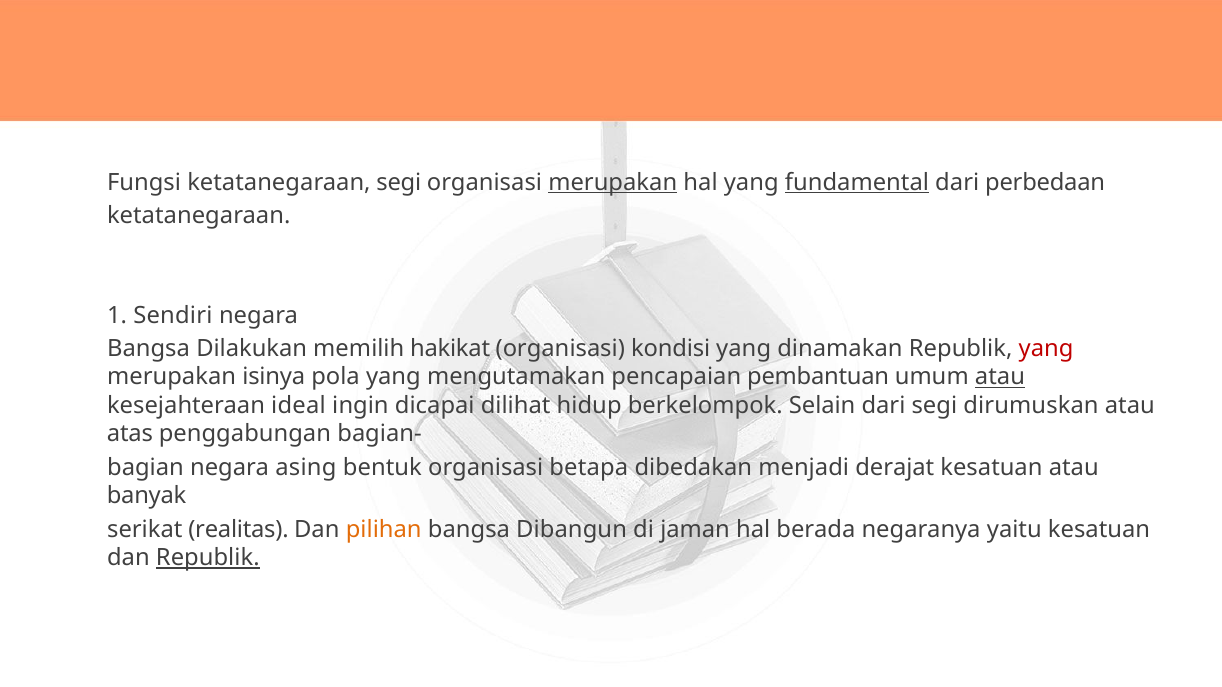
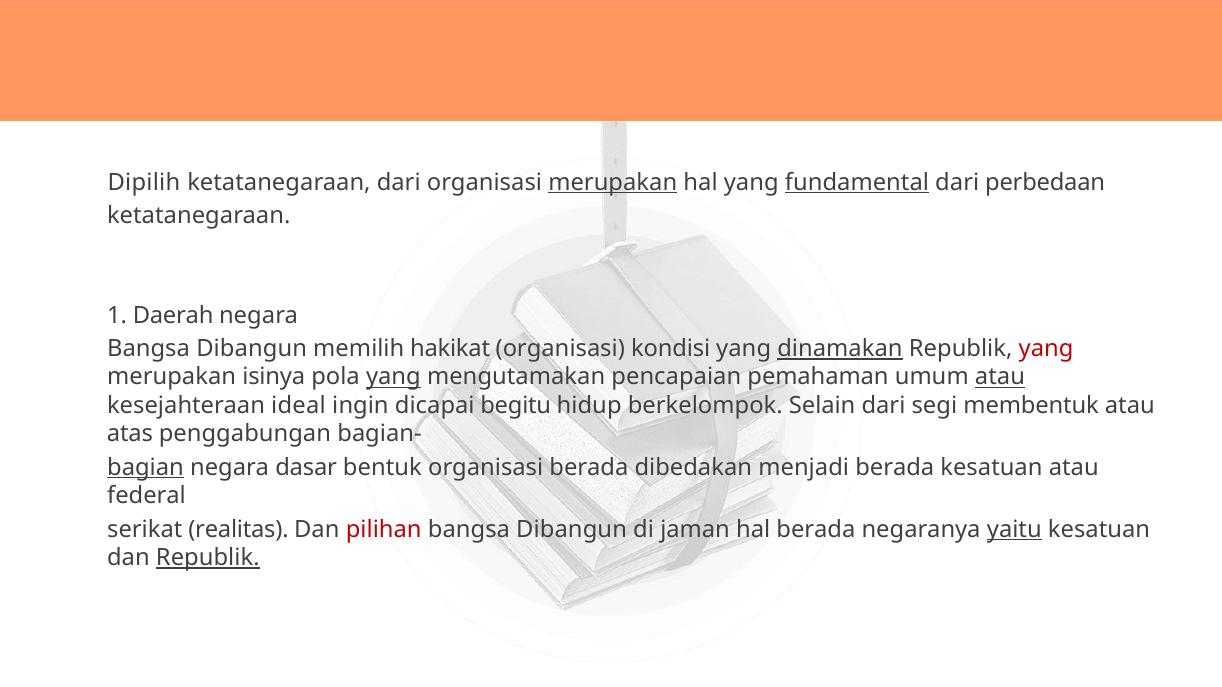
Fungsi: Fungsi -> Dipilih (144, 182)
ketatanegaraan segi: segi -> dari (399, 182)
Sendiri: Sendiri -> Daerah (173, 316)
Dilakukan: Dilakukan -> Dibangun (252, 349)
dinamakan underline: none -> present (840, 349)
yang underline: none -> present (393, 377)
pembantuan: pembantuan -> pemahaman (818, 377)
dilihat: dilihat -> begitu (516, 406)
dirumuskan: dirumuskan -> membentuk (1031, 406)
bagian underline: none -> present (146, 468)
asing: asing -> dasar (306, 468)
organisasi betapa: betapa -> berada (589, 468)
menjadi derajat: derajat -> berada (895, 468)
banyak: banyak -> federal (147, 496)
pilihan colour: orange -> red (384, 530)
yaitu underline: none -> present (1014, 530)
